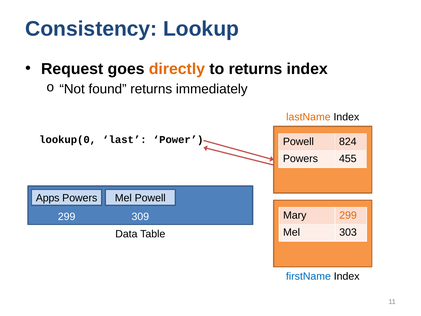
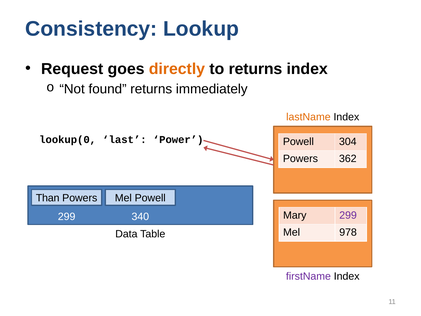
824: 824 -> 304 (348, 141)
455: 455 -> 362 (348, 159)
Apps: Apps -> Than (48, 198)
299 colour: orange -> purple (348, 215)
309: 309 -> 340 (140, 217)
303: 303 -> 978 (348, 232)
firstName colour: blue -> purple (308, 276)
